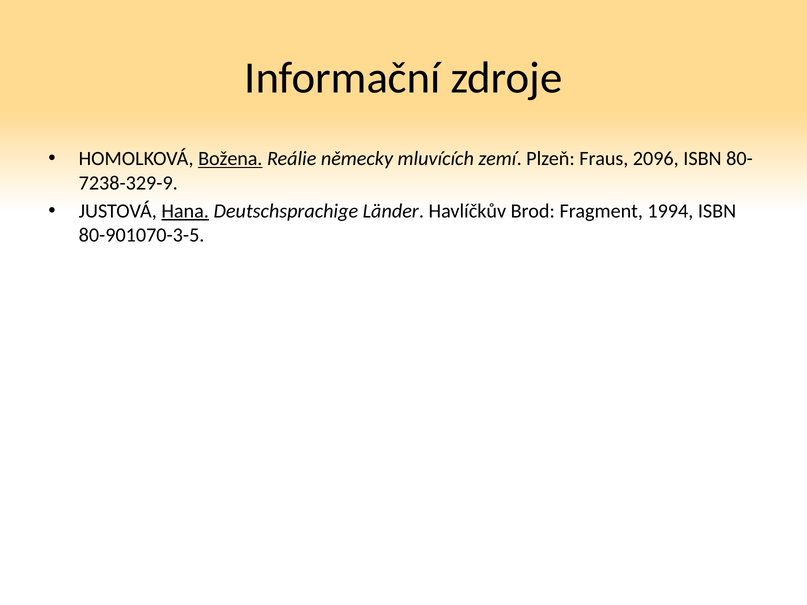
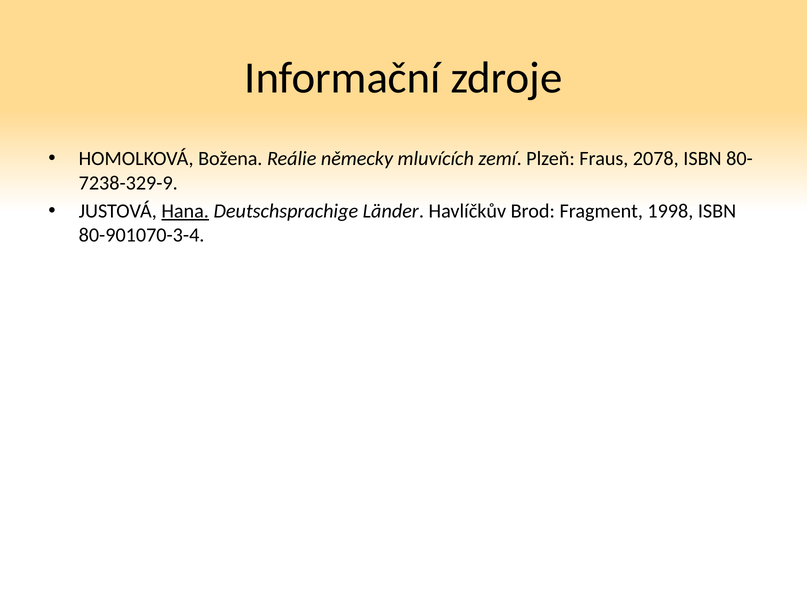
Božena underline: present -> none (230, 159)
2096: 2096 -> 2078 (656, 159)
1994: 1994 -> 1998 (670, 211)
80-901070-3-5: 80-901070-3-5 -> 80-901070-3-4 (142, 235)
